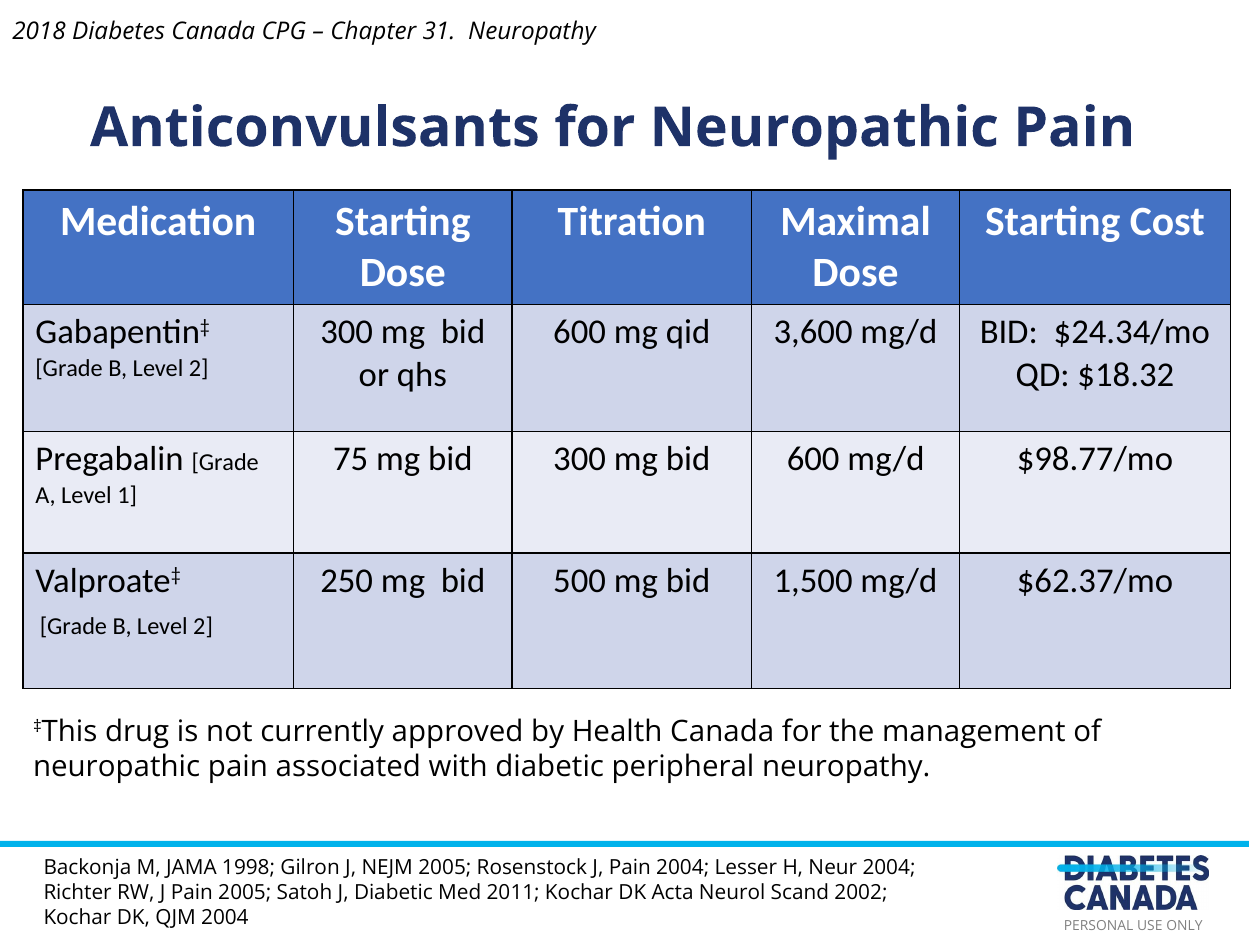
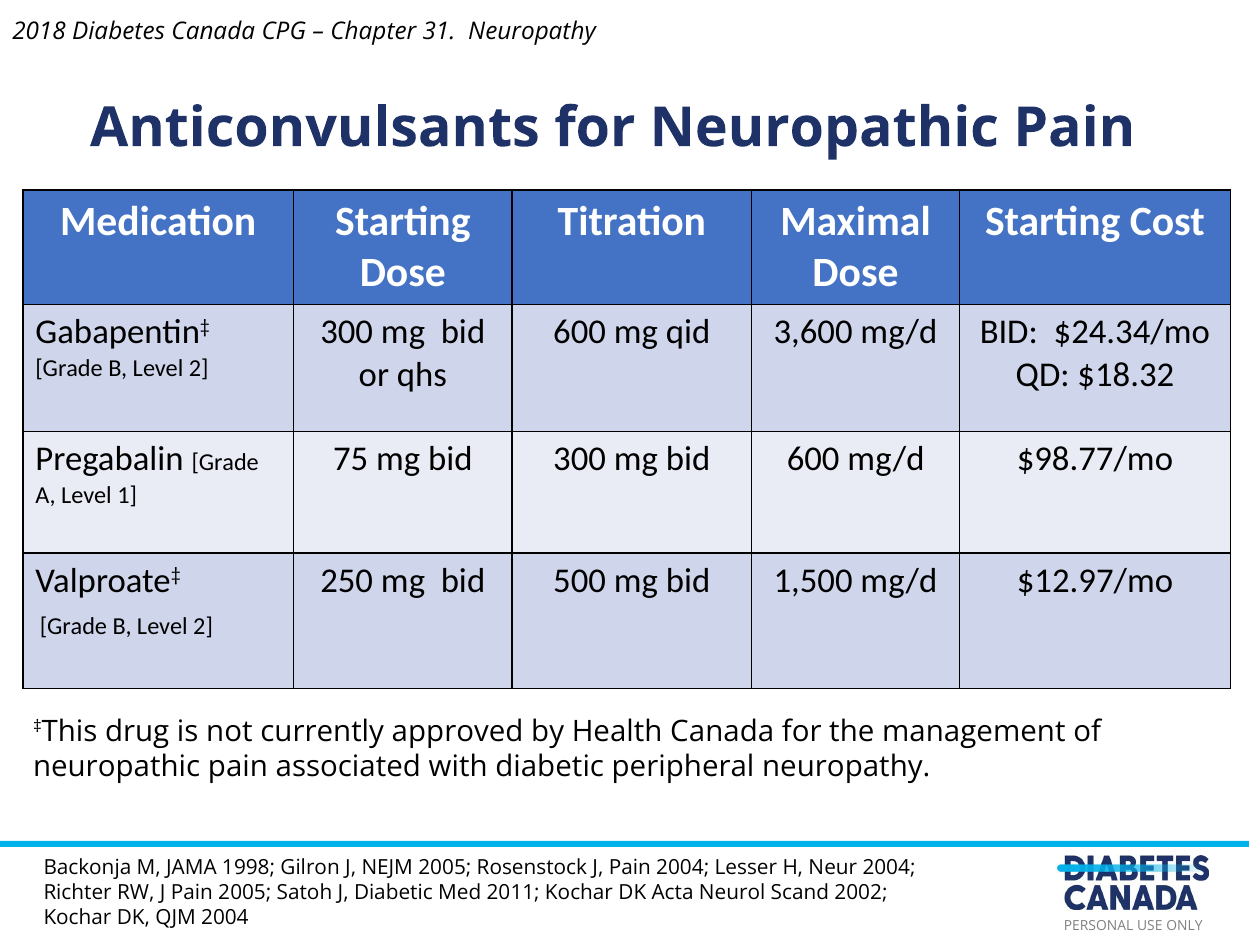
$62.37/mo: $62.37/mo -> $12.97/mo (1095, 580)
